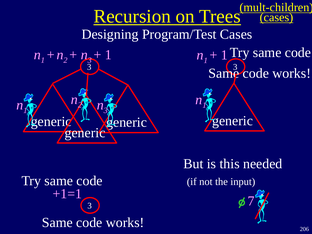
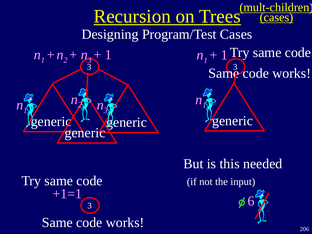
7: 7 -> 6 (251, 201)
